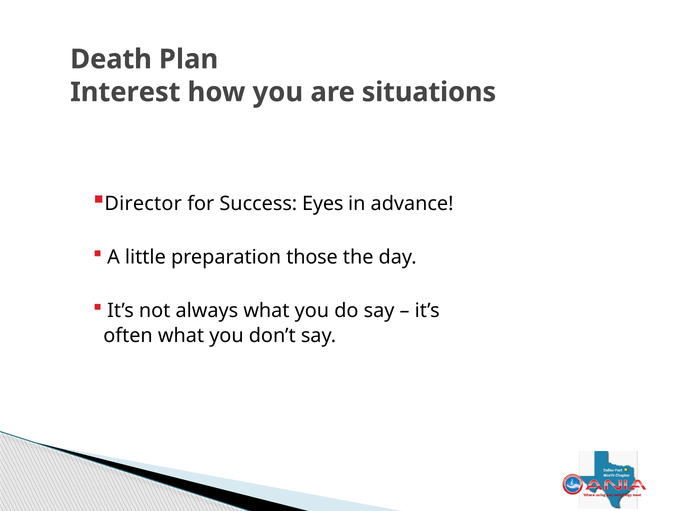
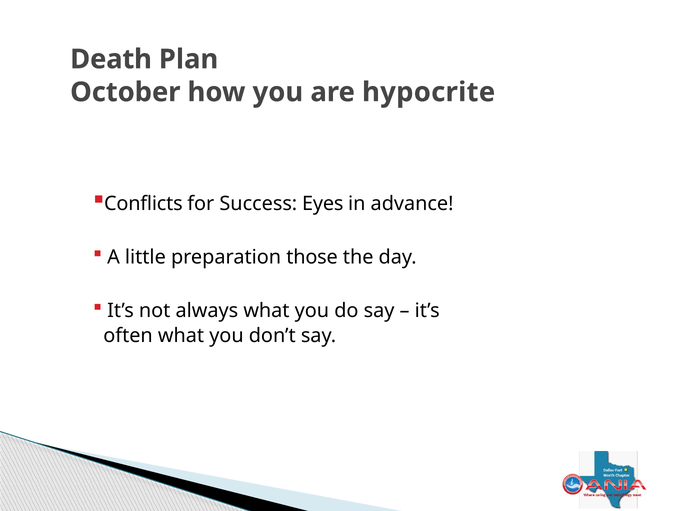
Interest: Interest -> October (125, 92)
situations: situations -> hypocrite (429, 92)
Director: Director -> Conflicts (143, 203)
